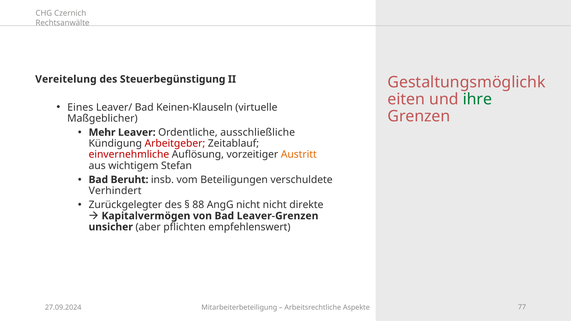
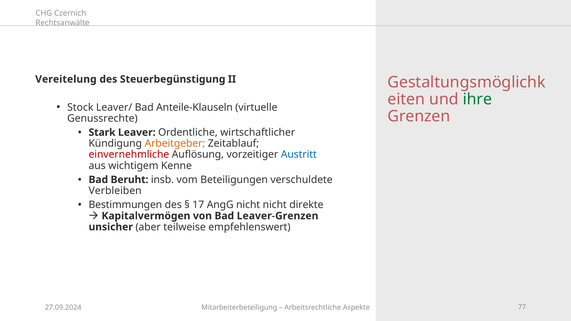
Eines: Eines -> Stock (80, 107)
Keinen-Klauseln: Keinen-Klauseln -> Anteile-Klauseln (194, 107)
Maßgeblicher: Maßgeblicher -> Genussrechte (102, 118)
Mehr: Mehr -> Stark (102, 132)
ausschließliche: ausschließliche -> wirtschaftlicher (258, 132)
Arbeitgeber colour: red -> orange (175, 144)
Austritt colour: orange -> blue (299, 155)
Stefan: Stefan -> Kenne (176, 166)
Verhindert: Verhindert -> Verbleiben (115, 191)
Zurückgelegter: Zurückgelegter -> Bestimmungen (125, 205)
88: 88 -> 17 (198, 205)
pflichten: pflichten -> teilweise (185, 227)
